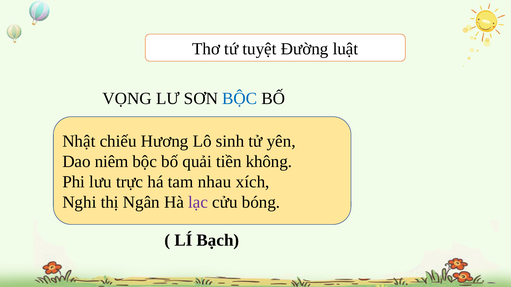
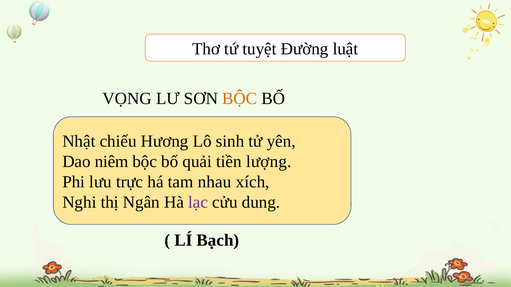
BỘC colour: blue -> orange (240, 99)
không: không -> lượng (269, 162)
bóng: bóng -> dung (261, 203)
